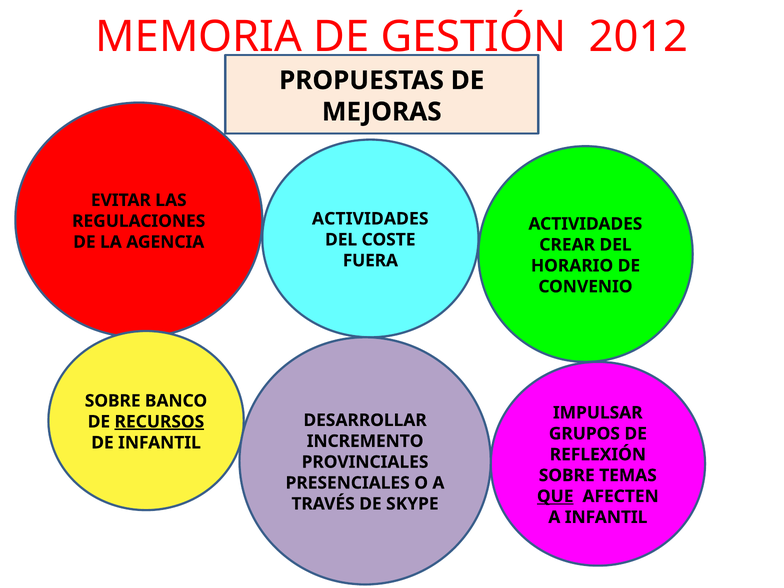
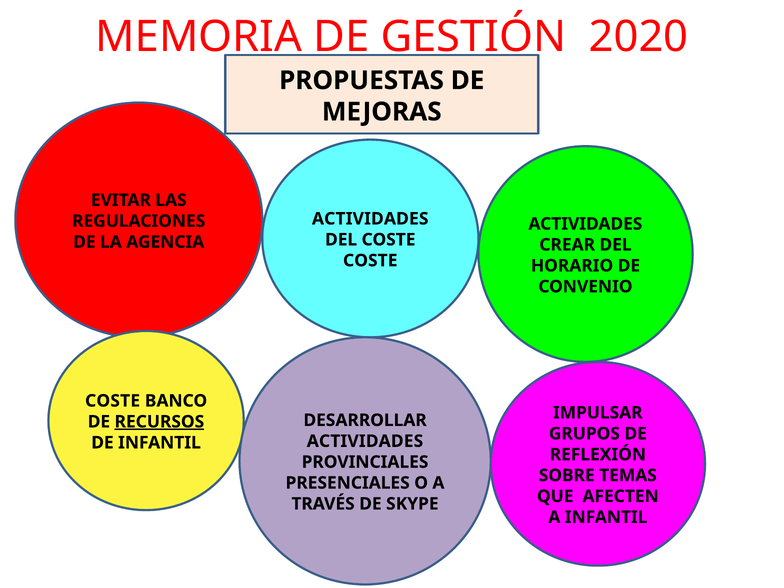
2012: 2012 -> 2020 (639, 37)
FUERA: FUERA -> COSTE (370, 261)
SOBRE: SOBRE -> COSTE (113, 401)
INCREMENTO: INCREMENTO -> ACTIVIDADES (365, 441)
QUE underline: present -> none (555, 496)
